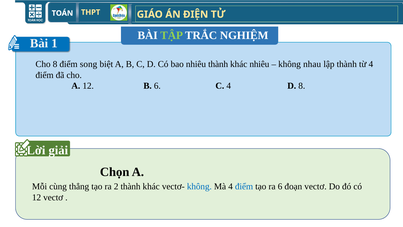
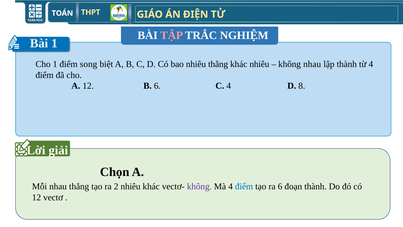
TẬP colour: light green -> pink (172, 35)
Cho 8: 8 -> 1 (55, 64)
nhiêu thành: thành -> thẳng (218, 64)
Mỗi cùng: cùng -> nhau (58, 186)
2 thành: thành -> nhiêu (131, 186)
không colour: blue -> purple (199, 186)
đoạn vectơ: vectơ -> thành (316, 186)
